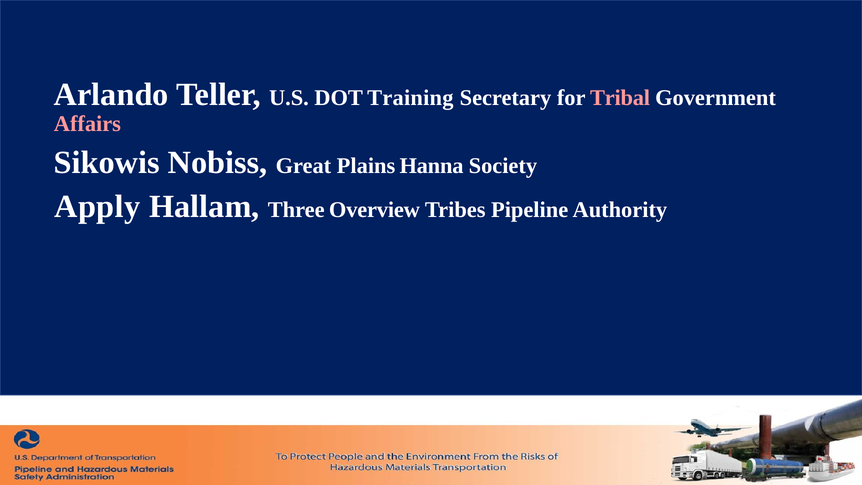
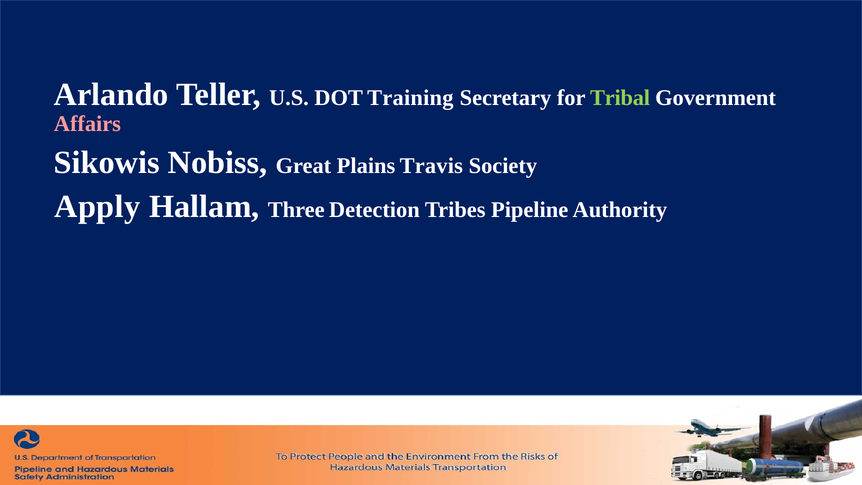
Tribal colour: pink -> light green (620, 98)
Hanna: Hanna -> Travis (431, 166)
Overview: Overview -> Detection (374, 210)
